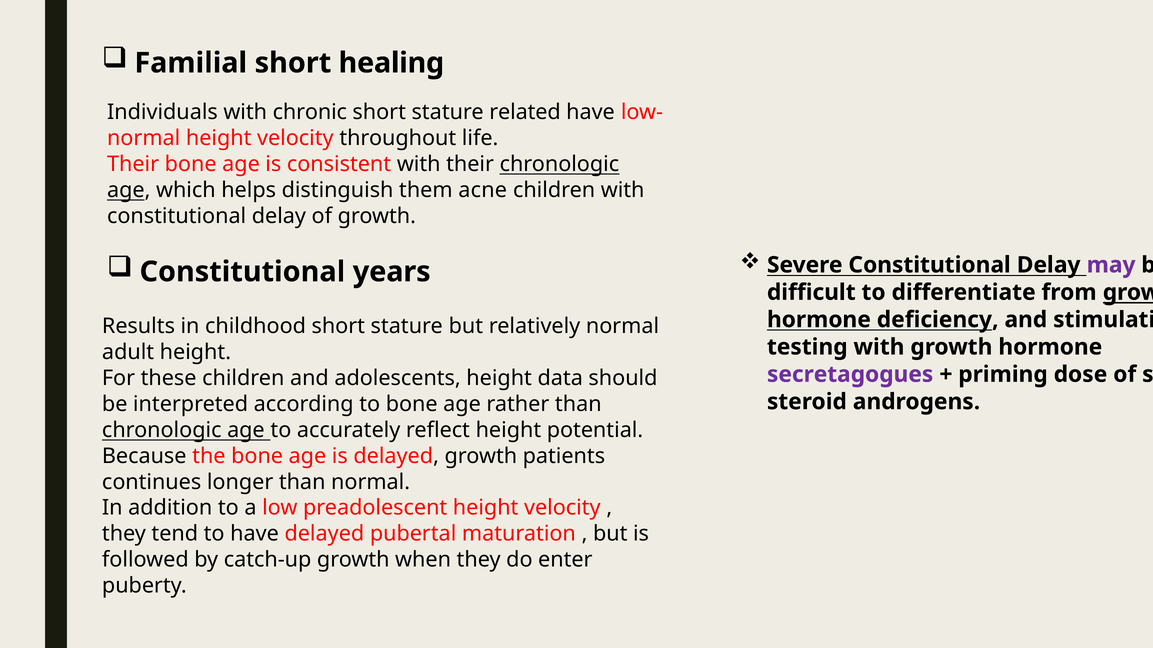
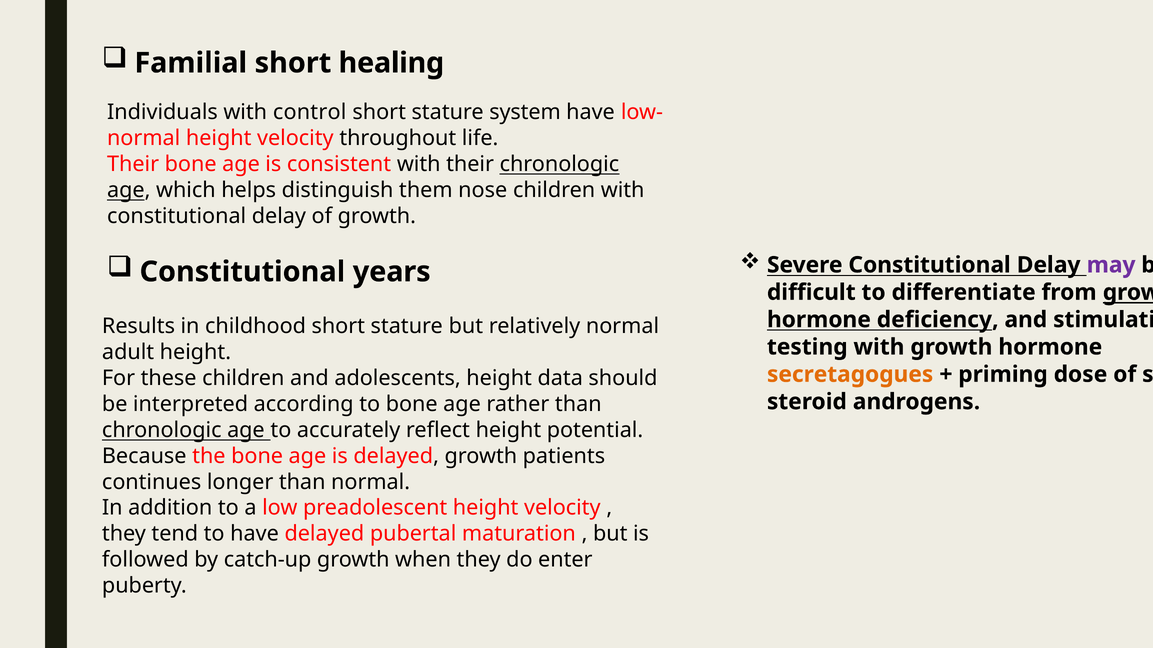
chronic: chronic -> control (310, 112)
related: related -> system (525, 112)
acne: acne -> nose (483, 190)
secretagogues colour: purple -> orange (850, 375)
